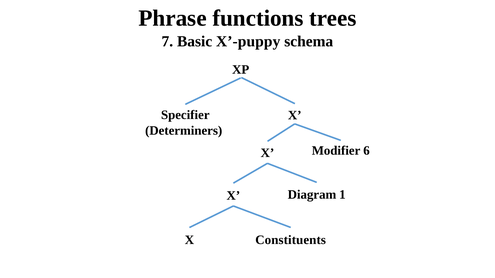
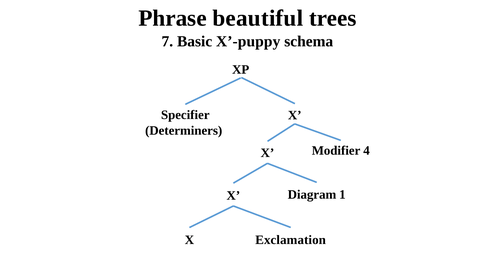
functions: functions -> beautiful (258, 18)
6: 6 -> 4 (366, 151)
Constituents: Constituents -> Exclamation (291, 240)
